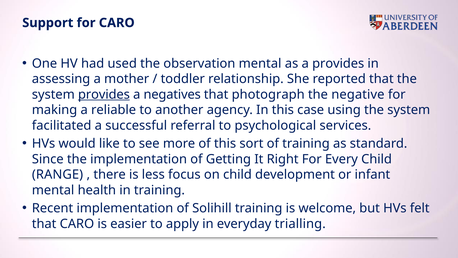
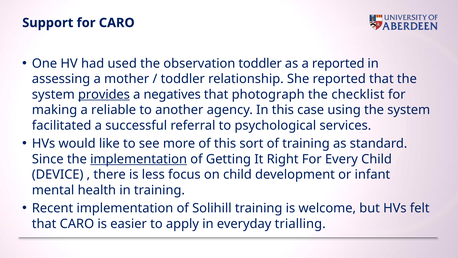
observation mental: mental -> toddler (260, 63)
a provides: provides -> reported (338, 63)
negative: negative -> checklist (358, 94)
implementation underline: none -> present (139, 159)
RANGE: RANGE -> DEVICE (58, 174)
